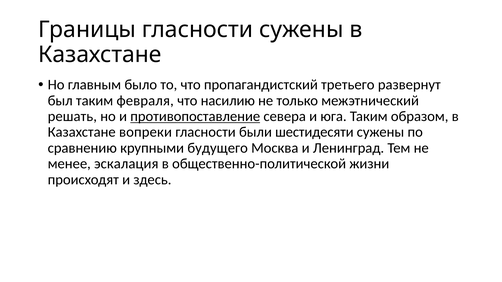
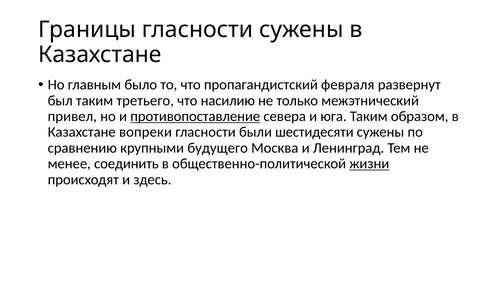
третьего: третьего -> февраля (348, 85)
февраля: февраля -> третьего (145, 101)
решaть: решaть -> привел (72, 117)
эскалация: эскалация -> соединить (126, 164)
жизни underline: none -> present (369, 164)
